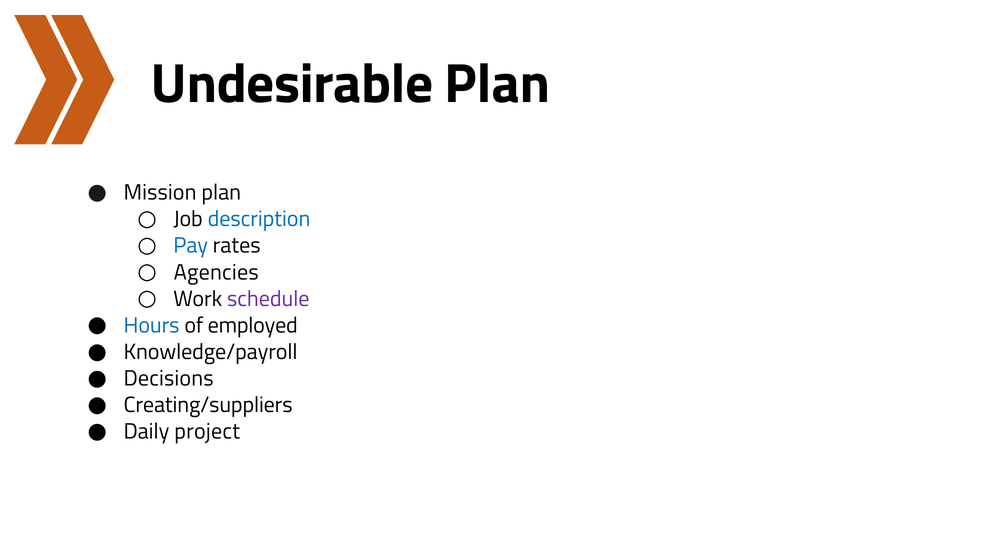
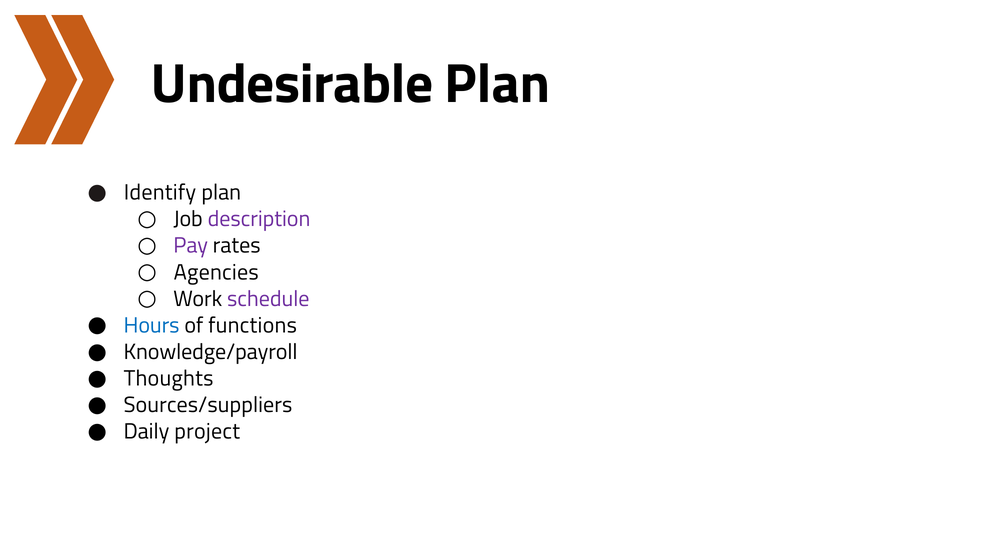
Mission: Mission -> Identify (160, 193)
description colour: blue -> purple (259, 219)
Pay colour: blue -> purple (191, 246)
employed: employed -> functions (253, 325)
Decisions: Decisions -> Thoughts (169, 379)
Creating/suppliers: Creating/suppliers -> Sources/suppliers (208, 405)
